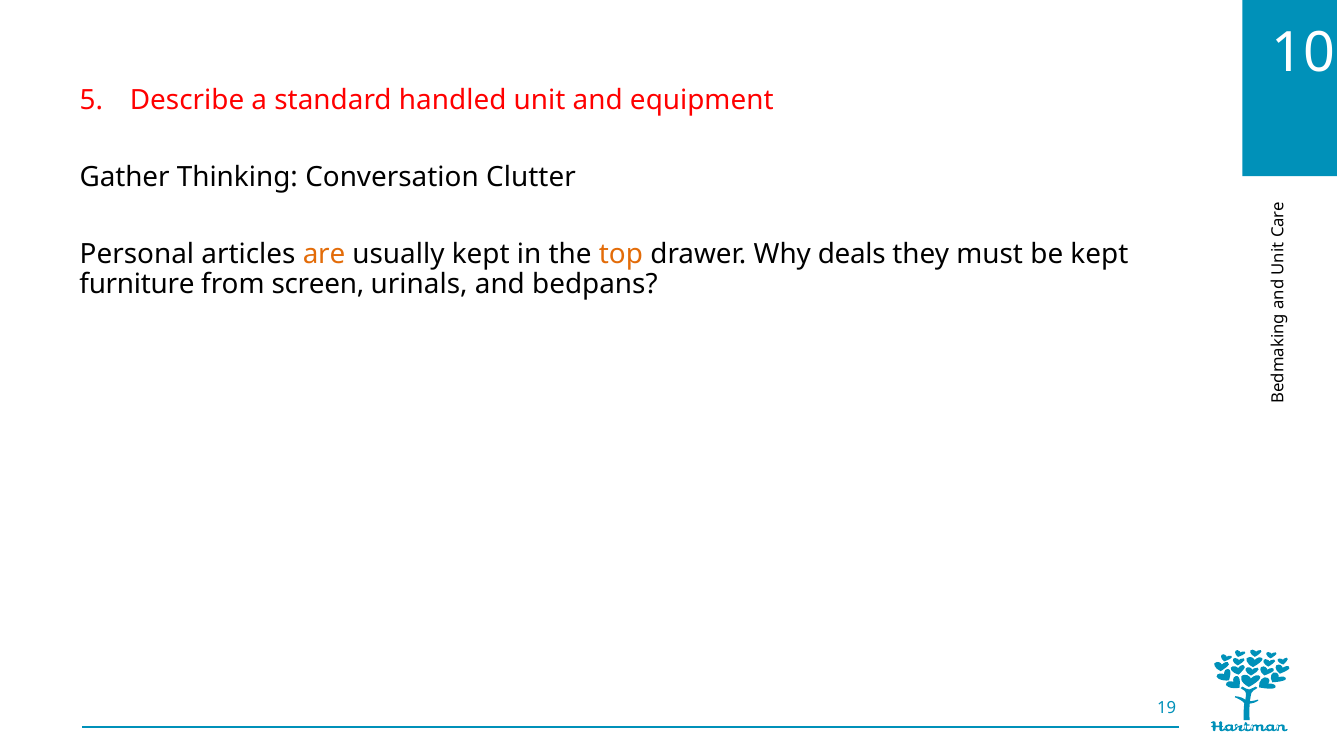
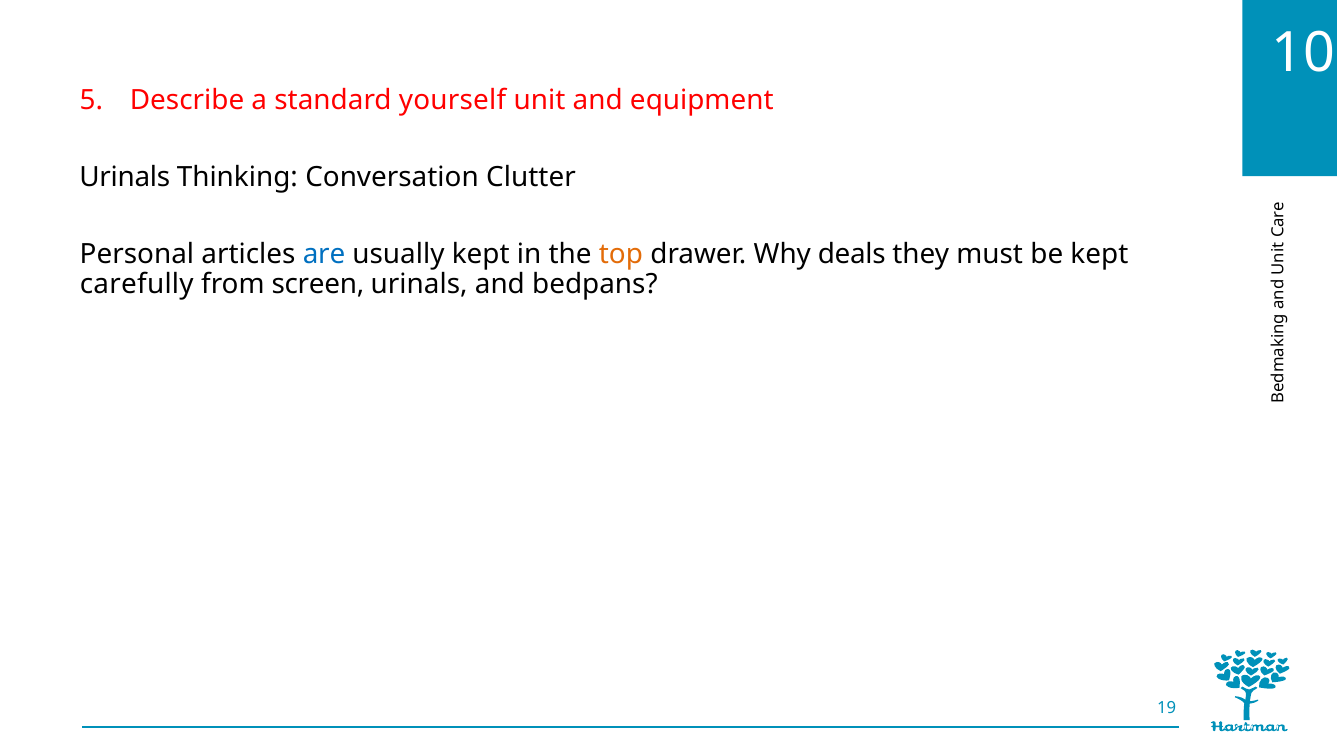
handled: handled -> yourself (453, 100)
Gather: Gather -> Urinals (125, 177)
are colour: orange -> blue (324, 254)
furniture: furniture -> carefully (137, 284)
